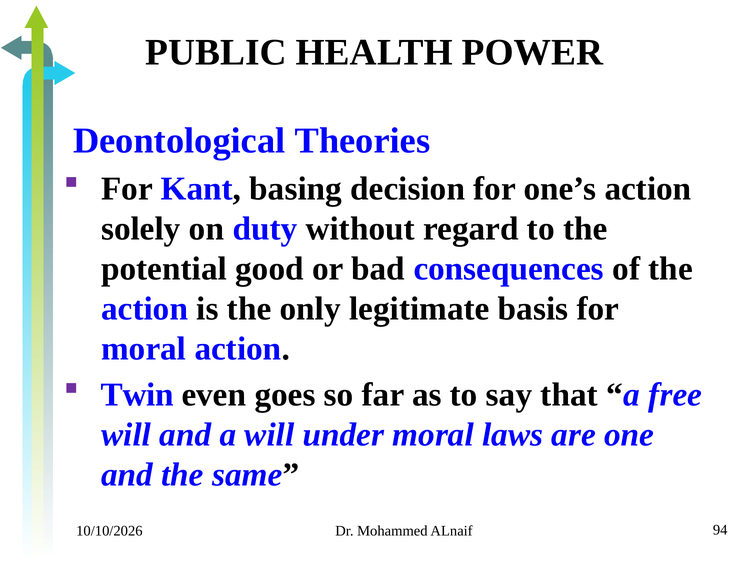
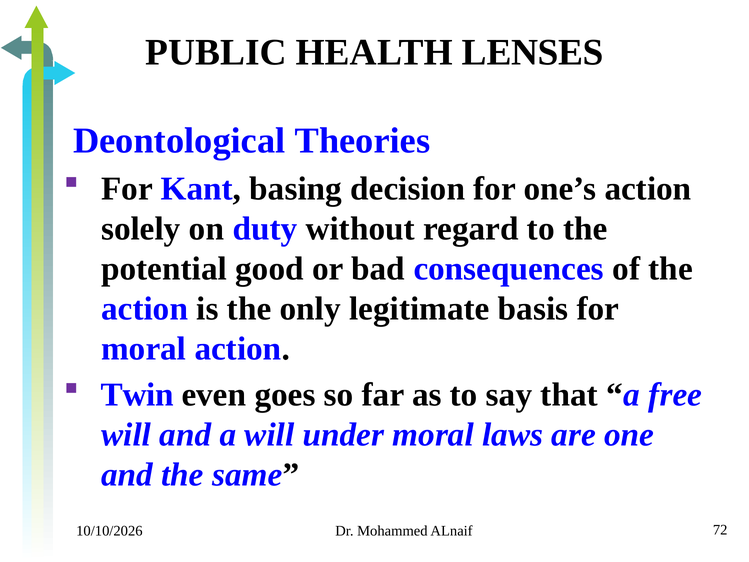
POWER: POWER -> LENSES (533, 53)
94: 94 -> 72 (720, 530)
